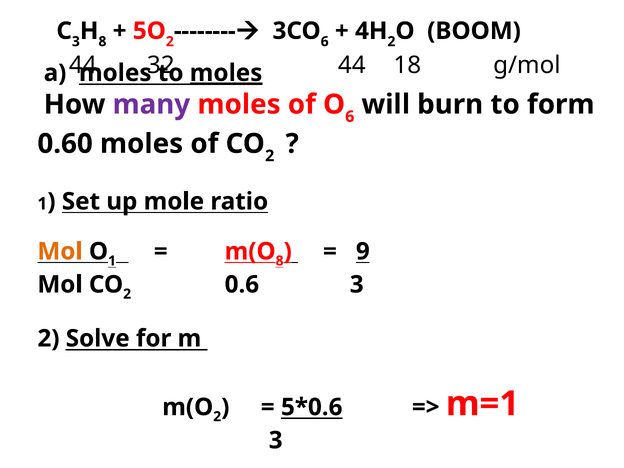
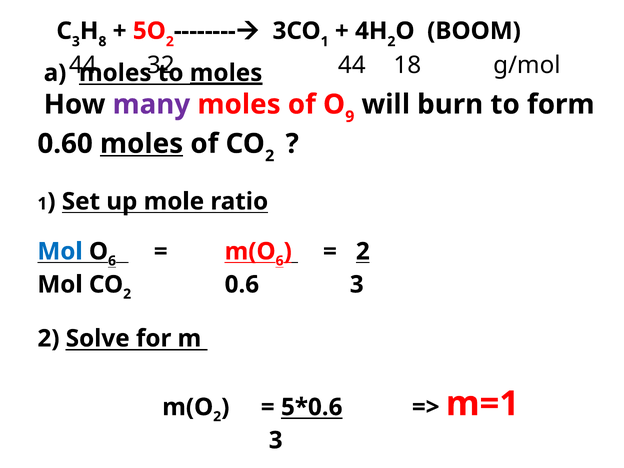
6: 6 -> 1 (325, 42)
6: 6 -> 9 (350, 117)
moles underline: none -> present (142, 144)
Mol colour: orange -> blue (60, 251)
1: 1 -> 6 (112, 261)
8: 8 -> 6 (280, 261)
9: 9 -> 2 (363, 251)
